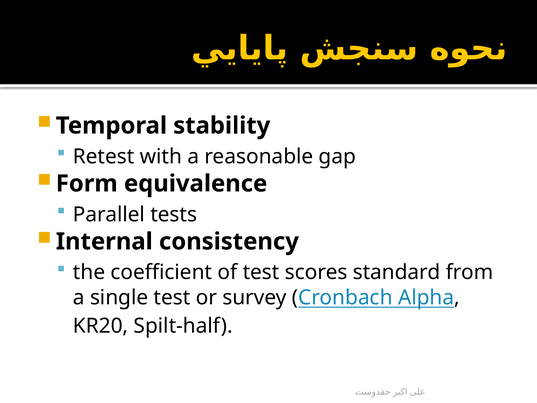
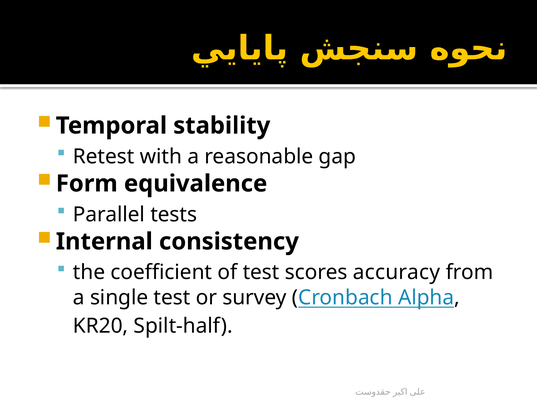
standard: standard -> accuracy (397, 272)
